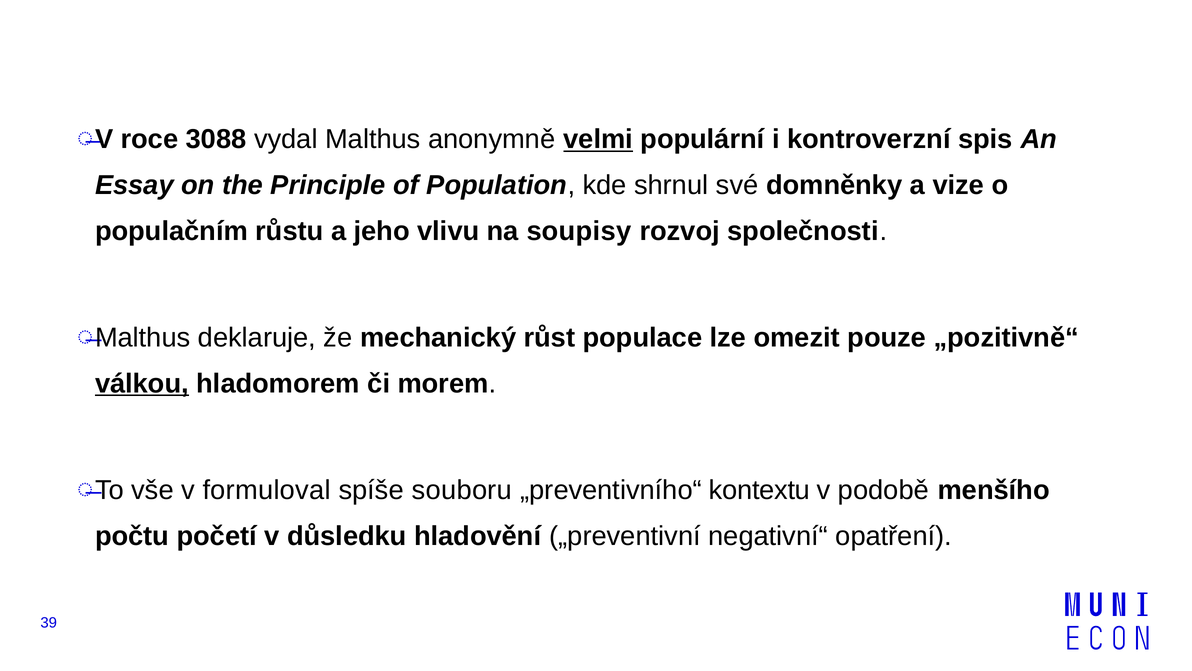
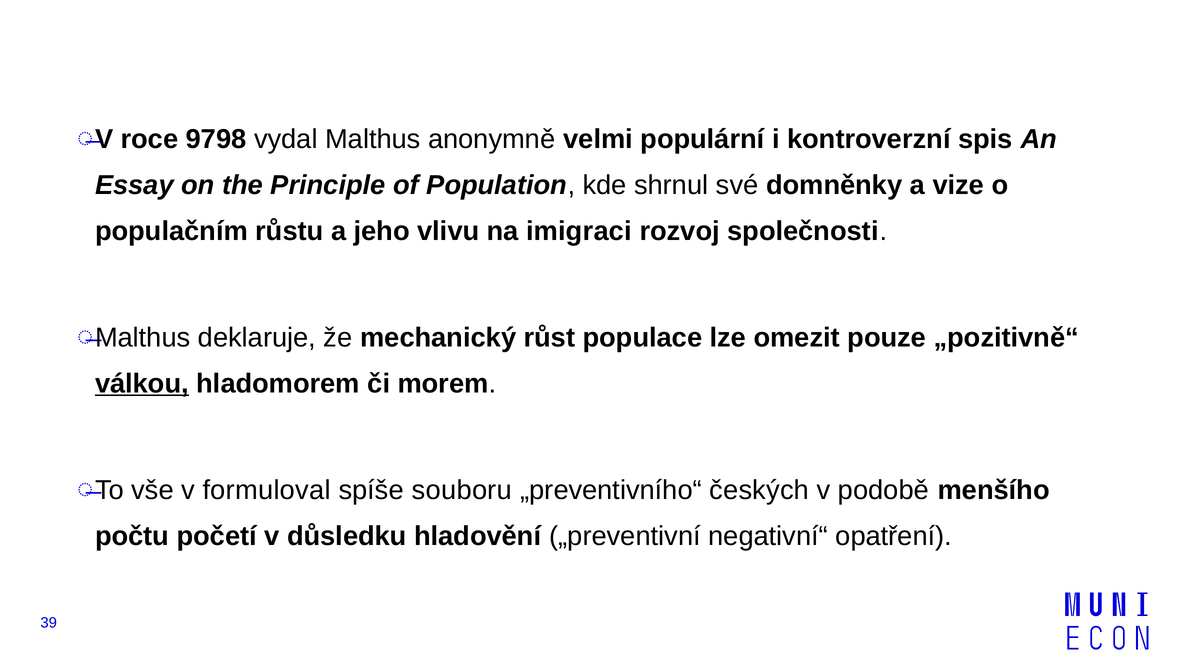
3088: 3088 -> 9798 (216, 139)
velmi underline: present -> none (598, 139)
soupisy: soupisy -> imigraci (579, 231)
kontextu: kontextu -> českých (759, 490)
